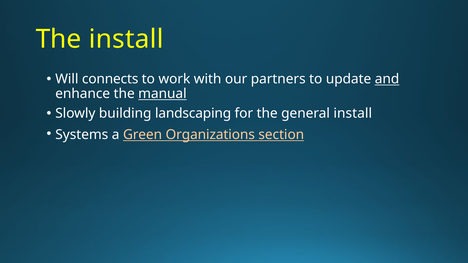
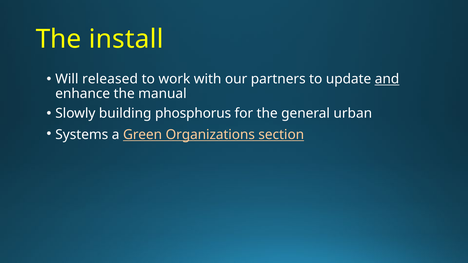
connects: connects -> released (110, 79)
manual underline: present -> none (162, 94)
landscaping: landscaping -> phosphorus (193, 113)
general install: install -> urban (353, 113)
